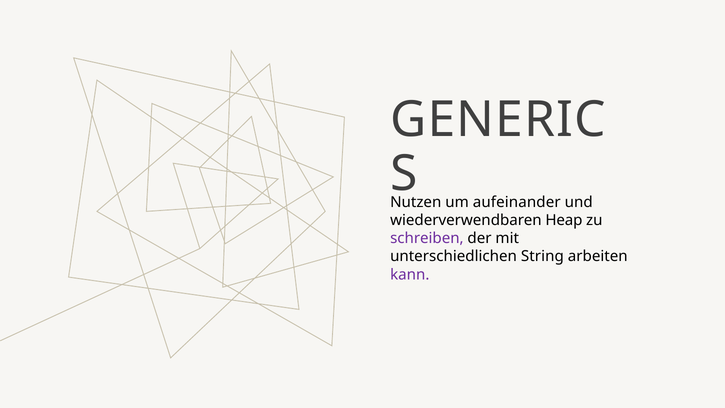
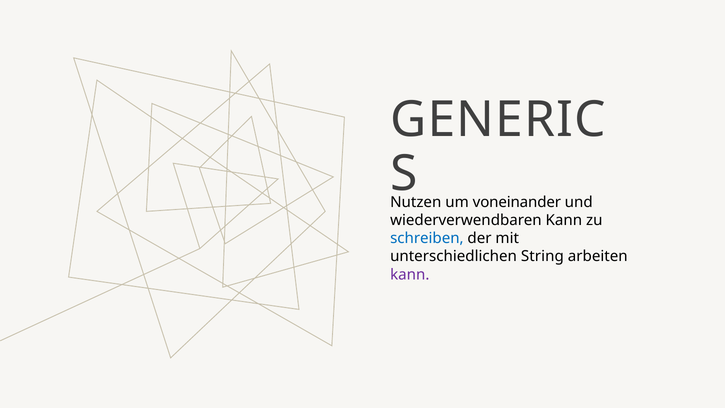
aufeinander: aufeinander -> voneinander (517, 202)
wiederverwendbaren Heap: Heap -> Kann (564, 220)
schreiben colour: purple -> blue (427, 238)
